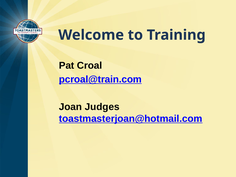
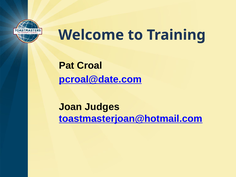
pcroal@train.com: pcroal@train.com -> pcroal@date.com (100, 79)
